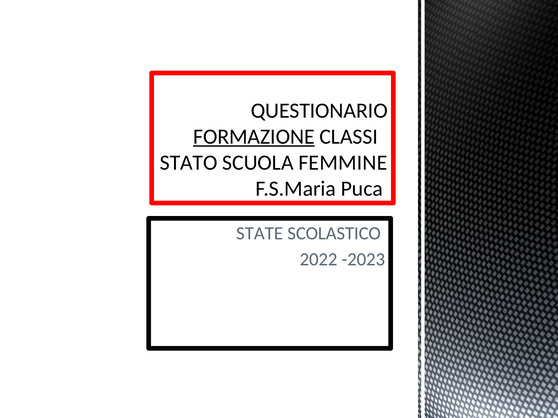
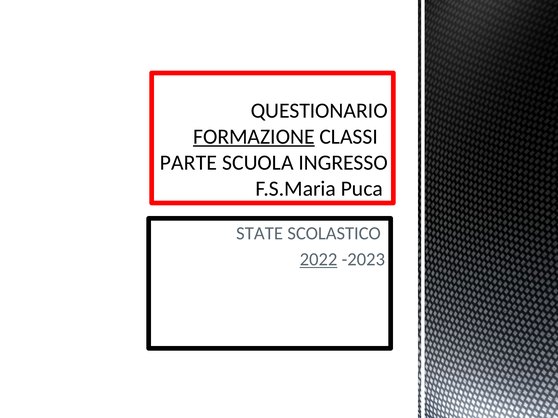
STATO: STATO -> PARTE (188, 163)
FEMMINE: FEMMINE -> INGRESSO (343, 163)
2022 underline: none -> present (319, 260)
